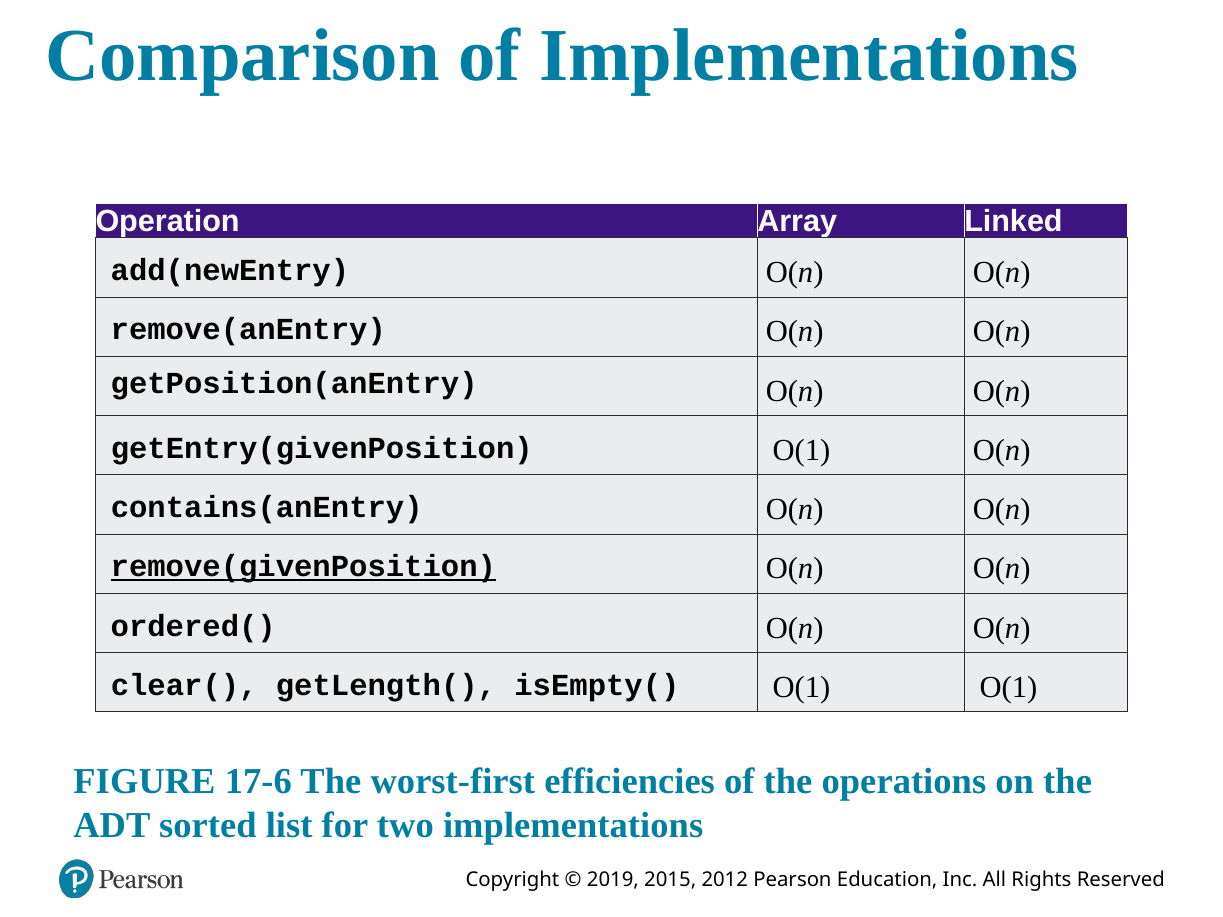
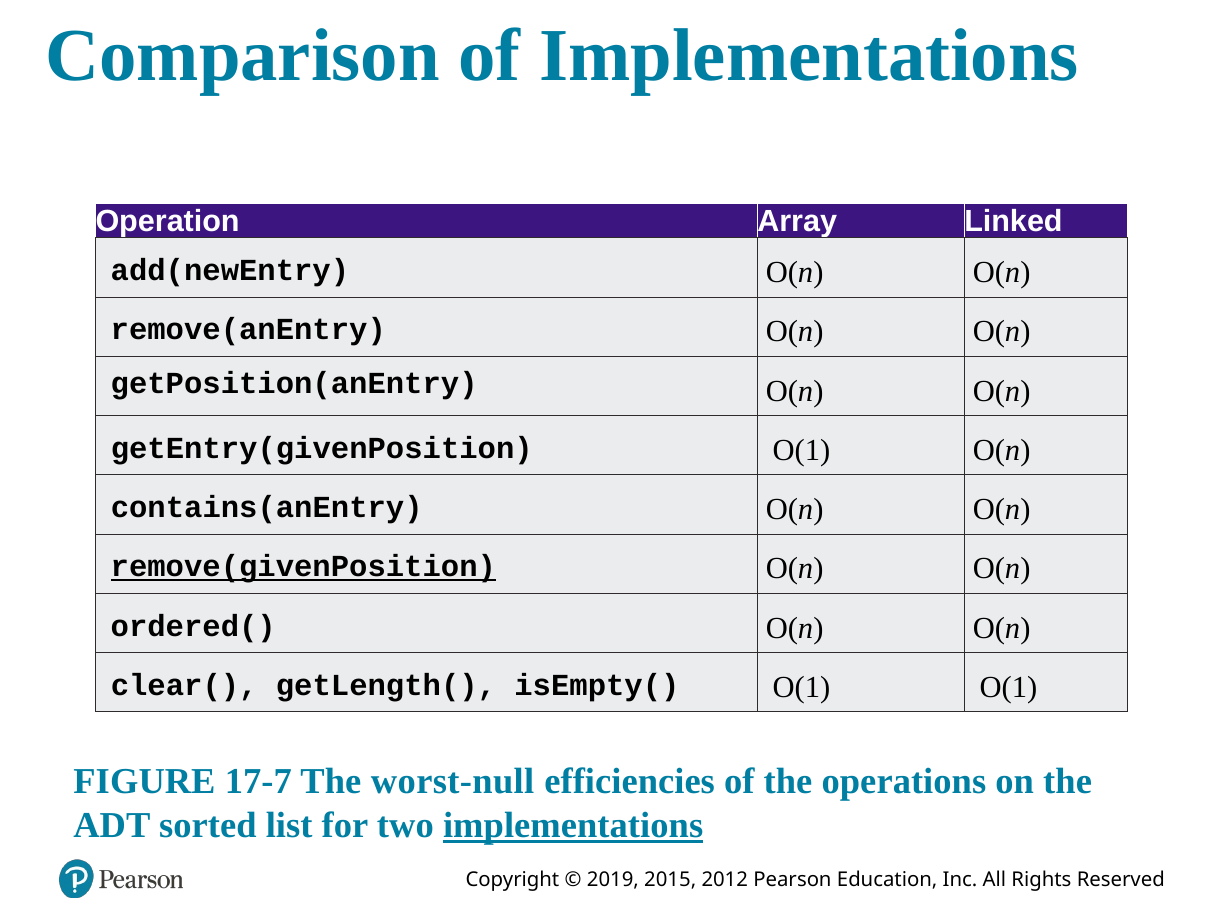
17-6: 17-6 -> 17-7 (258, 782)
worst-first: worst-first -> worst-null (453, 782)
implementations underline: none -> present (573, 826)
